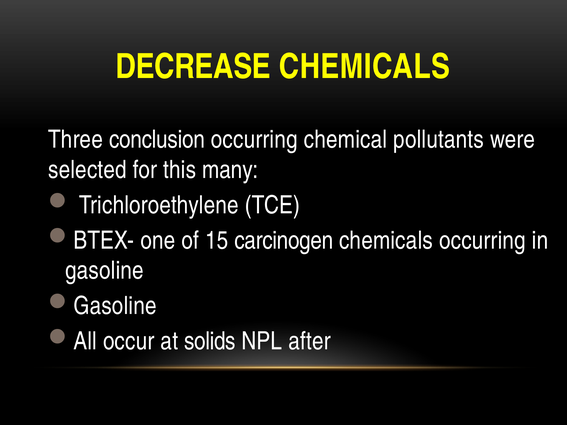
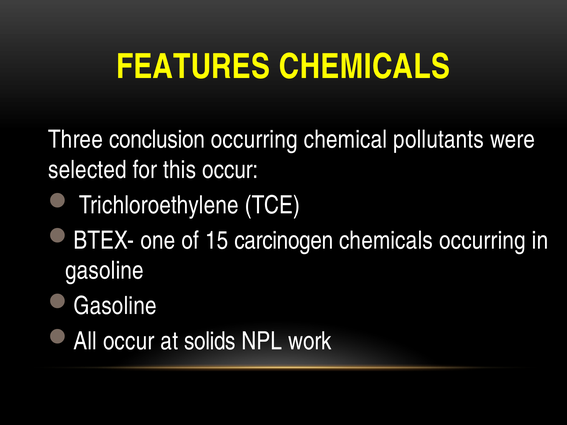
DECREASE: DECREASE -> FEATURES (193, 67)
this many: many -> occur (230, 170)
after: after -> work (310, 341)
